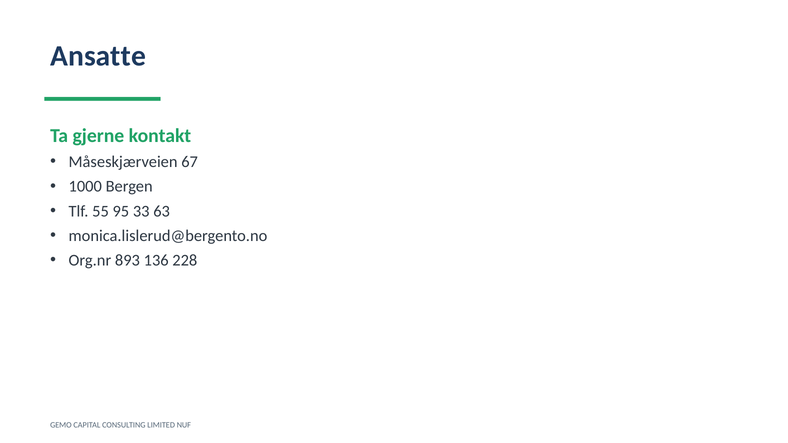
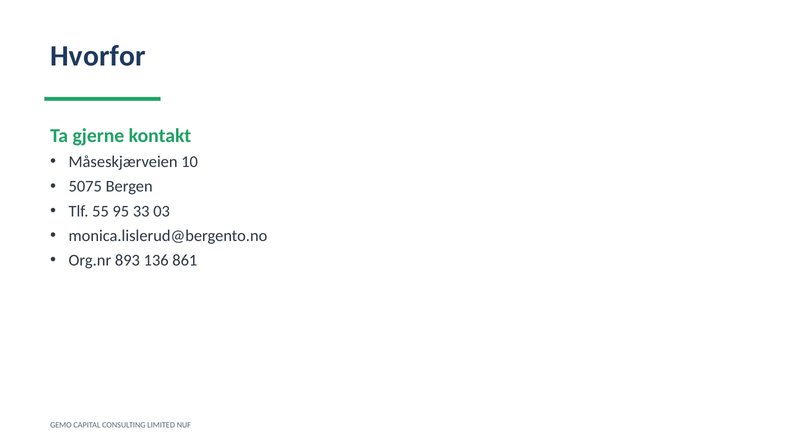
Ansatte: Ansatte -> Hvorfor (98, 56)
67: 67 -> 10 (190, 162)
1000: 1000 -> 5075 (85, 187)
63: 63 -> 03 (162, 211)
228: 228 -> 861 (185, 261)
